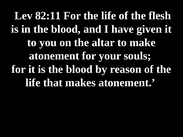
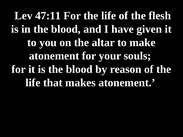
82:11: 82:11 -> 47:11 (48, 16)
